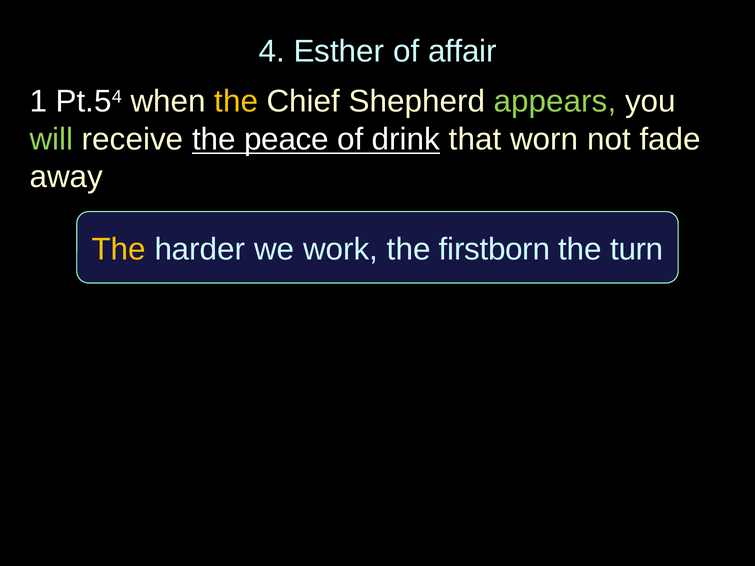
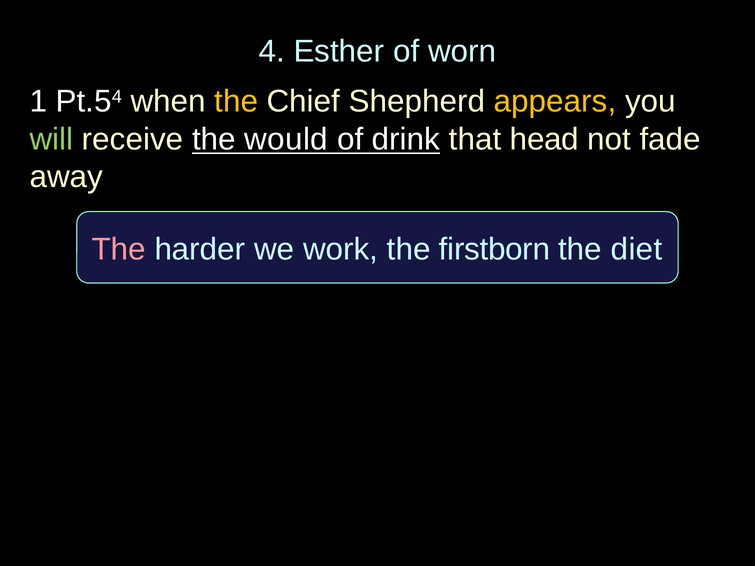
affair: affair -> worn (462, 51)
appears colour: light green -> yellow (555, 102)
peace: peace -> would (286, 139)
worn: worn -> head (544, 139)
The colour: yellow -> pink (119, 250)
turn: turn -> diet (637, 250)
